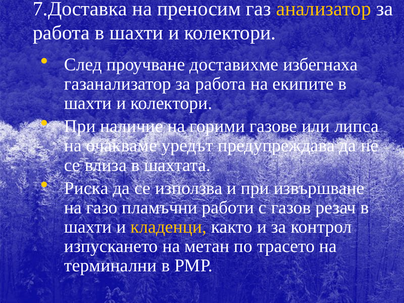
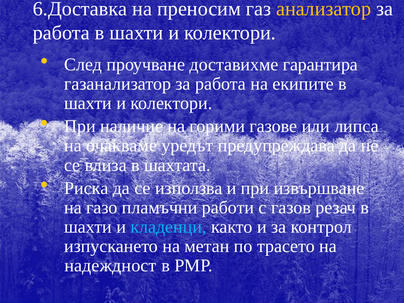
7.Доставка: 7.Доставка -> 6.Доставка (80, 9)
избегнаха: избегнаха -> гарантира (320, 65)
кладенци colour: yellow -> light blue (168, 227)
терминални: терминални -> надеждност (110, 266)
